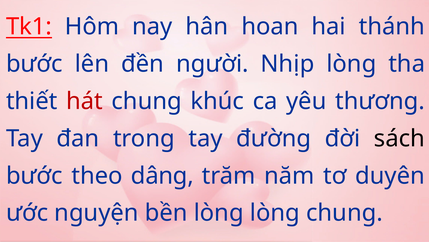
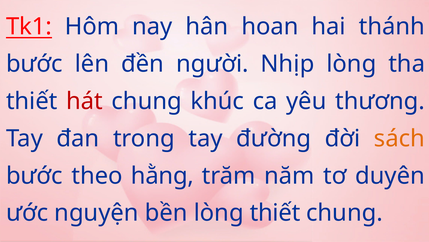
sách colour: black -> orange (399, 138)
dâng: dâng -> hằng (162, 175)
lòng lòng: lòng -> thiết (275, 212)
